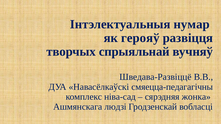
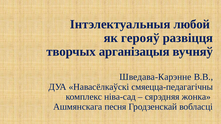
нумар: нумар -> любой (192, 24)
спрыяльнай: спрыяльнай -> арганізацыя (134, 52)
Шведава-Развіццё: Шведава-Развіццё -> Шведава-Карэнне (155, 77)
людзі: людзі -> песня (115, 107)
